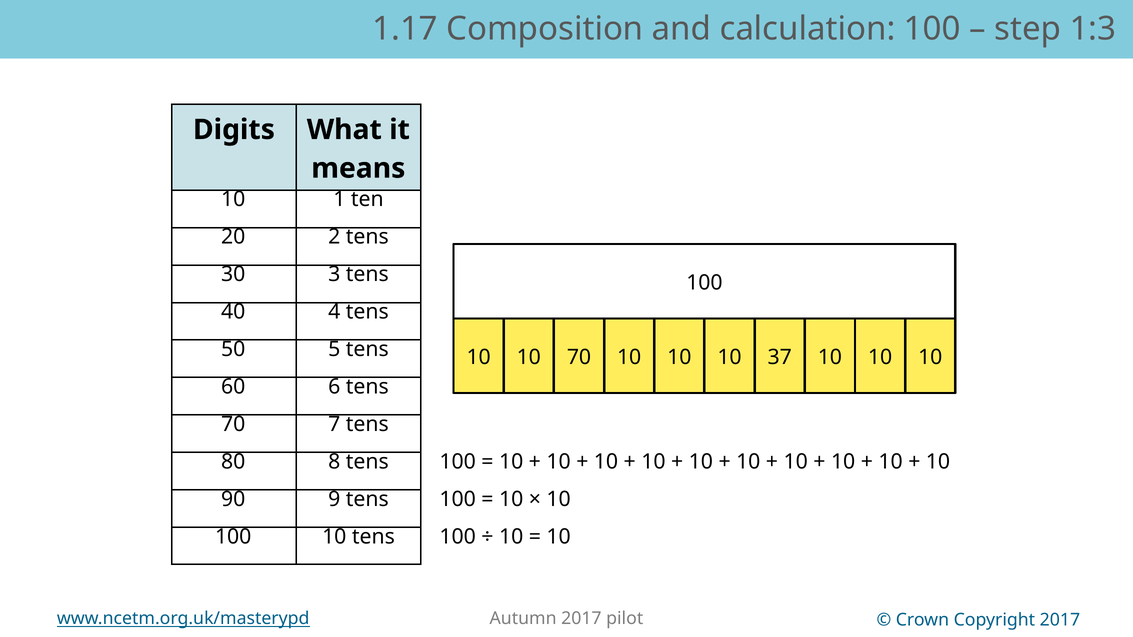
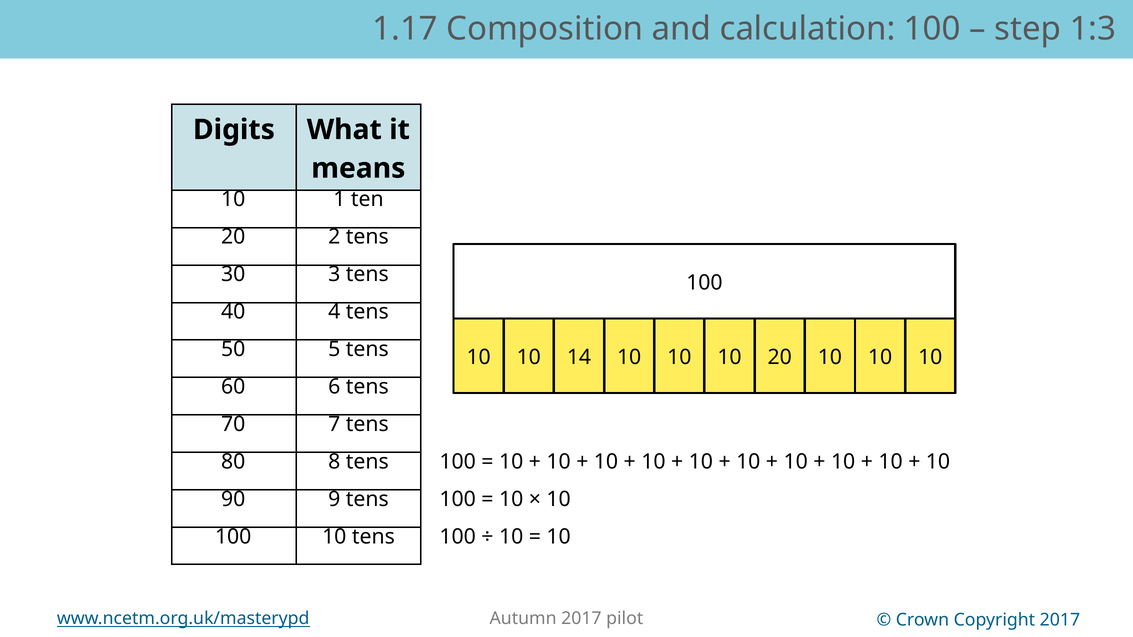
10 70: 70 -> 14 (579, 357)
10 10 37: 37 -> 20 (780, 357)
